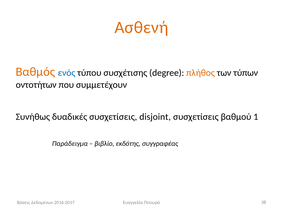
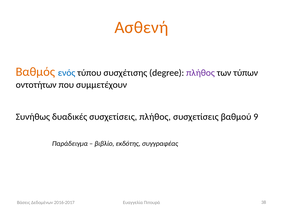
πλήθος colour: orange -> purple (200, 73)
συσχετίσεις disjoint: disjoint -> πλήθος (155, 117)
1: 1 -> 9 (256, 117)
